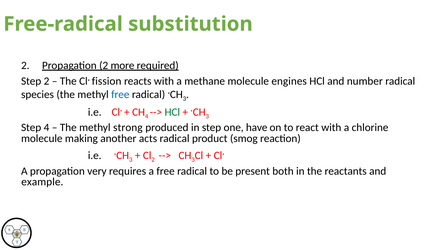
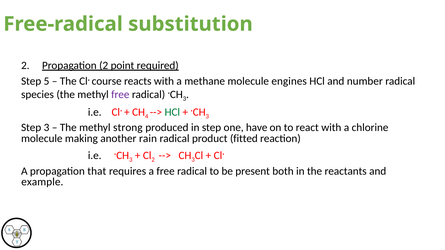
more: more -> point (122, 65)
Step 2: 2 -> 5 (46, 81)
fission: fission -> course (107, 81)
free colour: blue -> purple (120, 95)
Step 4: 4 -> 3 (46, 128)
acts: acts -> rain (148, 139)
smog: smog -> fitted (244, 139)
very: very -> that (97, 171)
